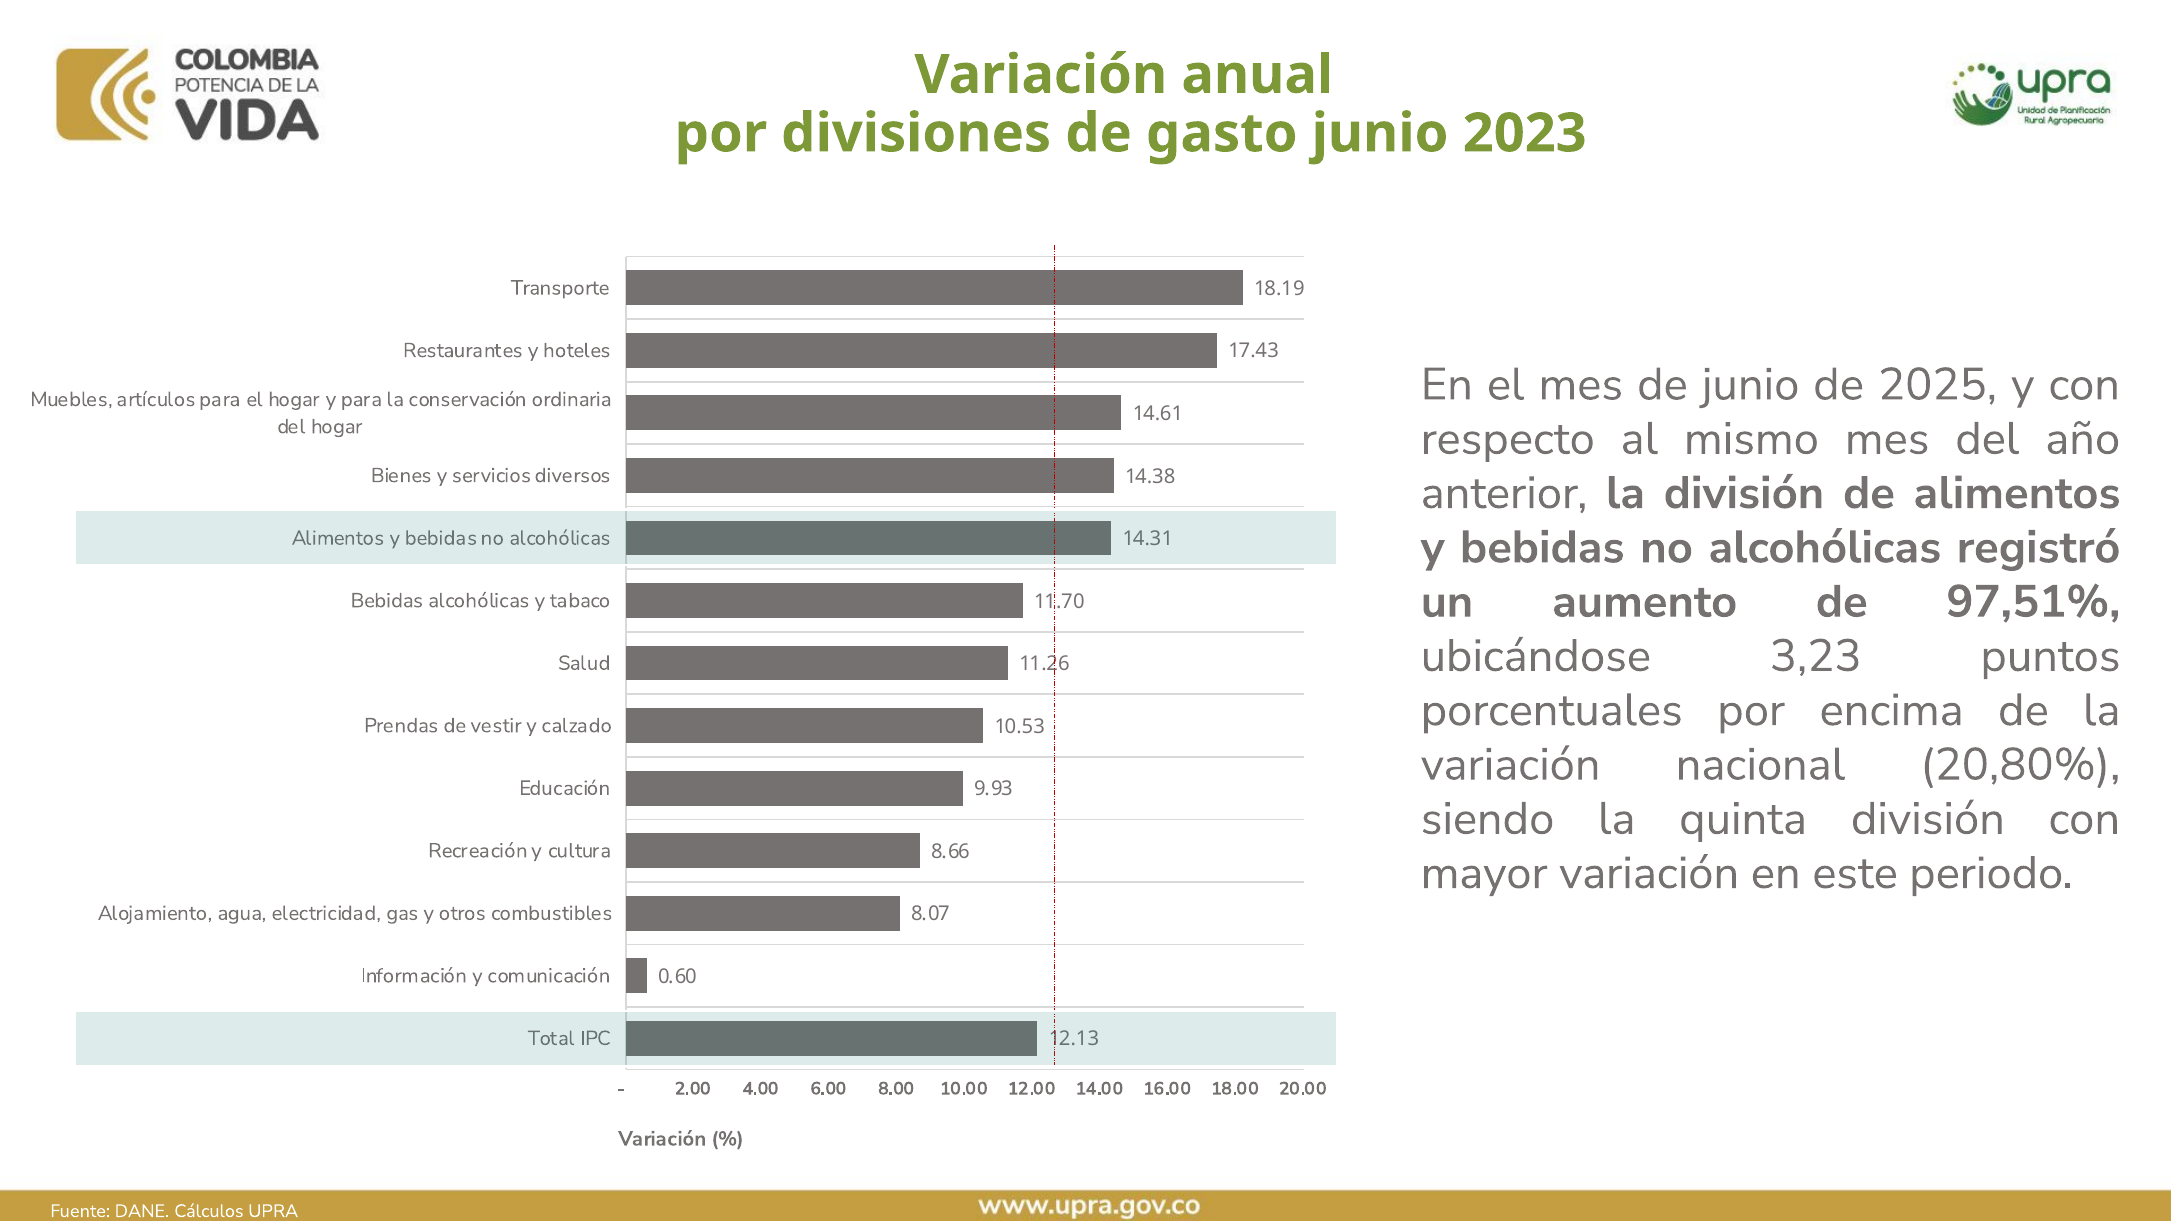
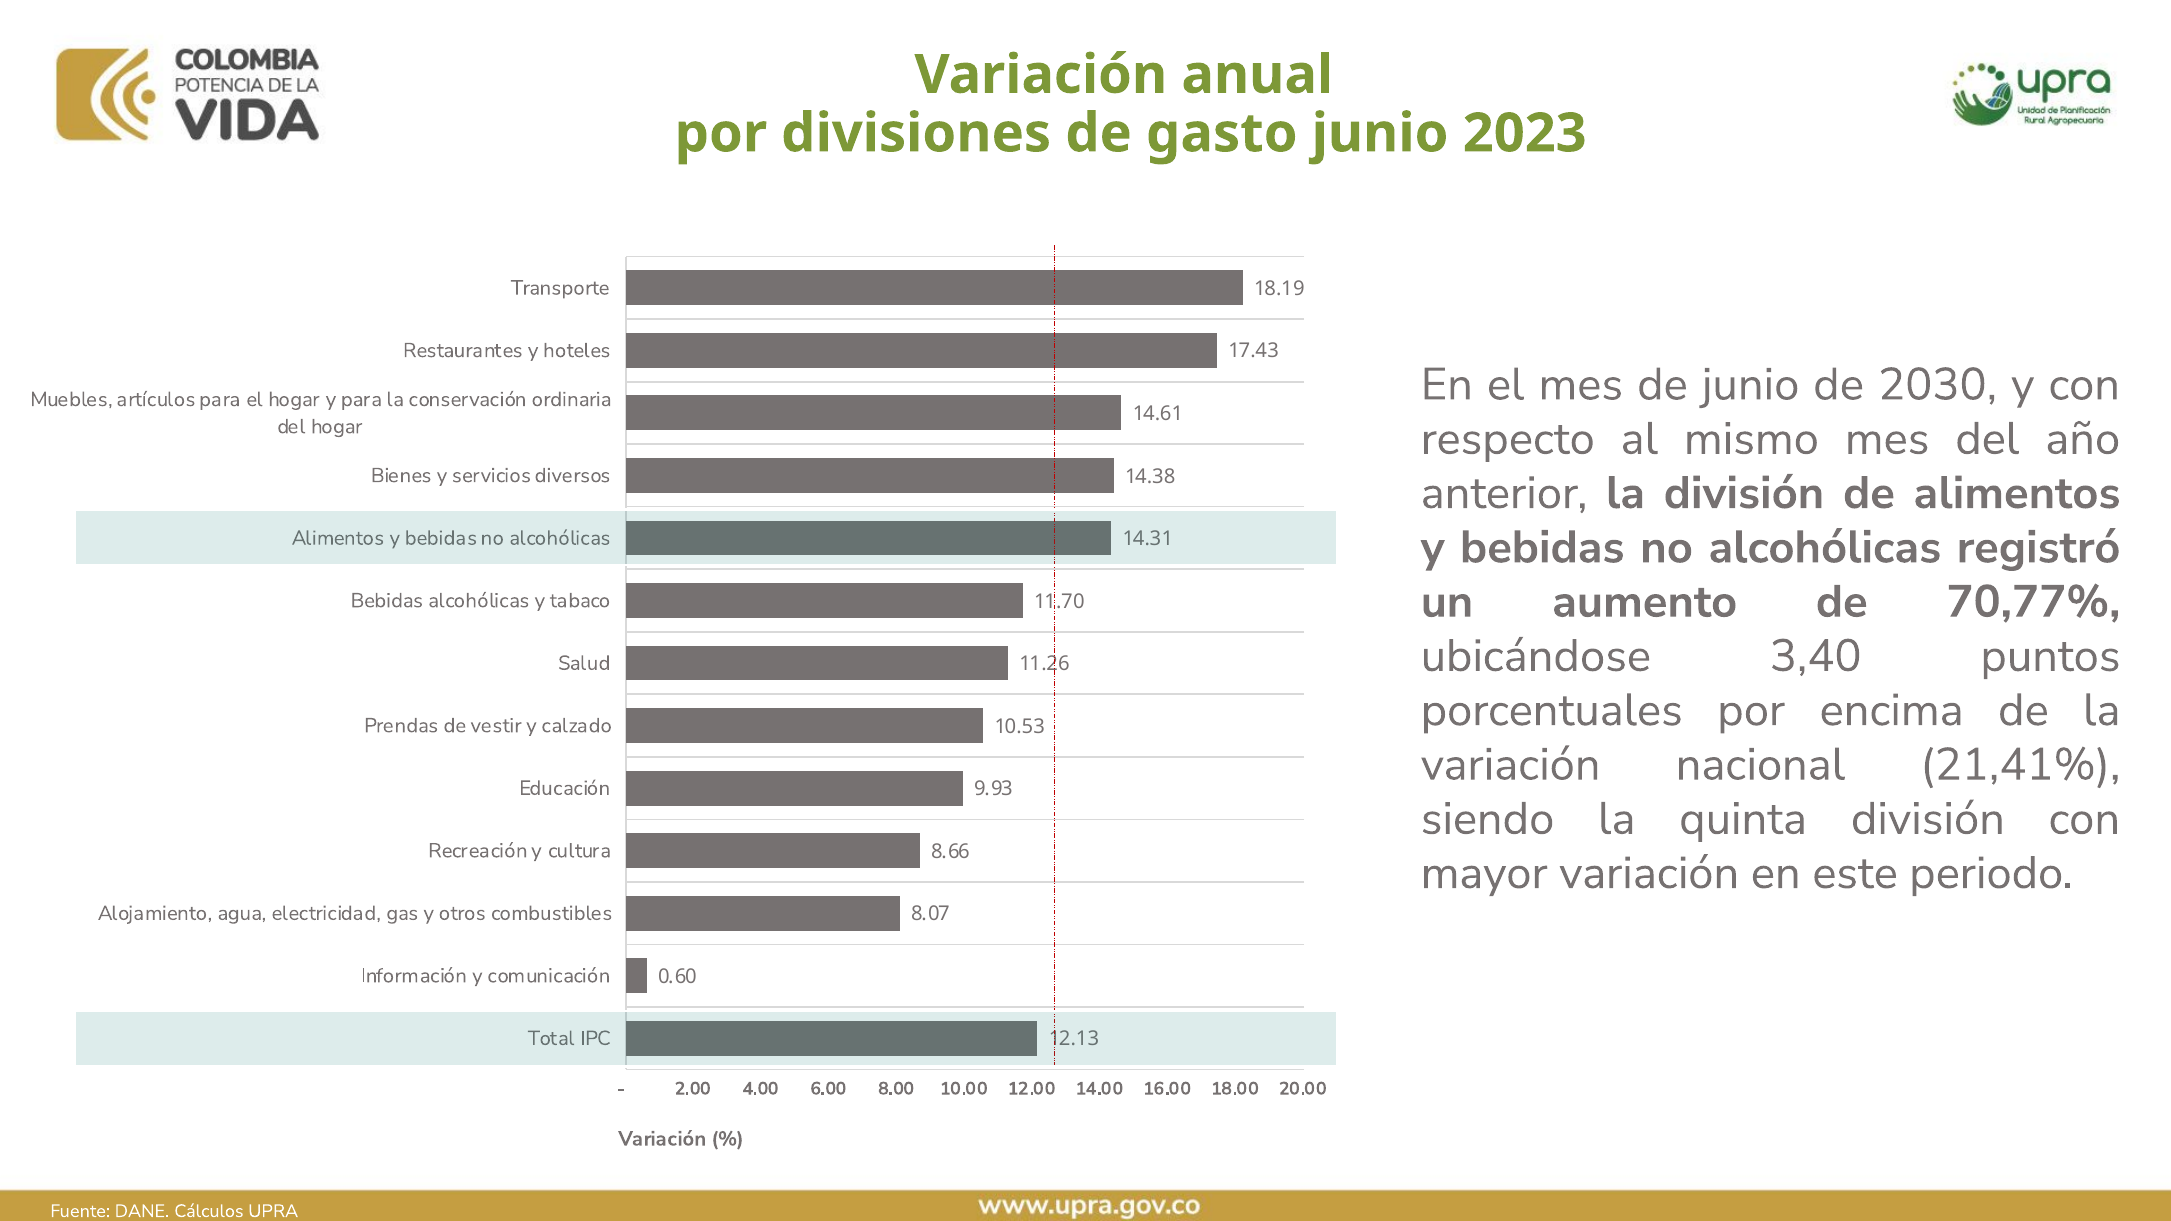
2025: 2025 -> 2030 (1938, 385)
97,51%: 97,51% -> 70,77% (2033, 602)
3,23: 3,23 -> 3,40 (1816, 656)
20,80%: 20,80% -> 21,41% (2020, 765)
